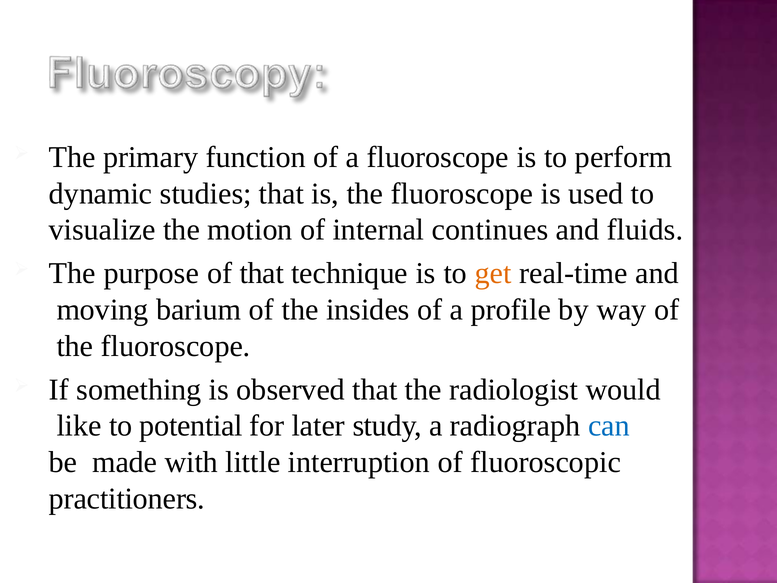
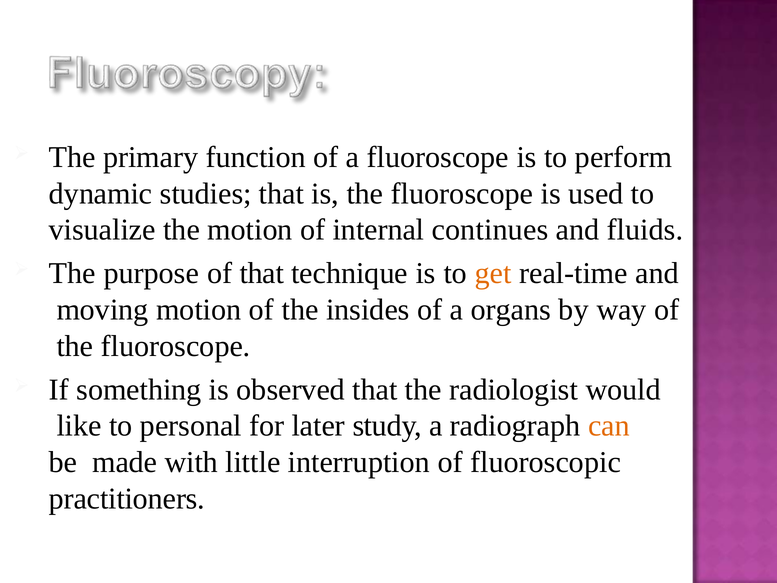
moving barium: barium -> motion (199, 310)
profile: profile -> organs (511, 310)
potential: potential -> personal (191, 426)
can colour: blue -> orange (609, 426)
